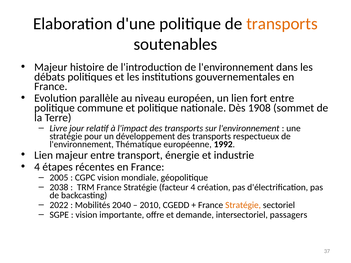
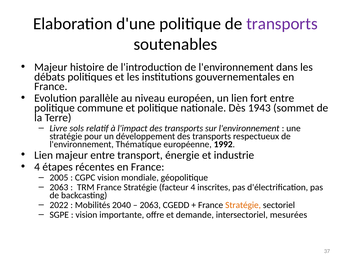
transports colour: orange -> purple (282, 24)
1908: 1908 -> 1943 (259, 108)
jour: jour -> sols (77, 128)
2038: 2038 -> 2063 (59, 188)
création: création -> inscrites (214, 188)
2010: 2010 -> 2063 (150, 205)
passagers: passagers -> mesurées (289, 215)
